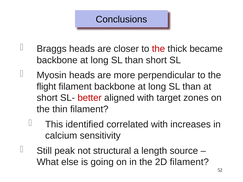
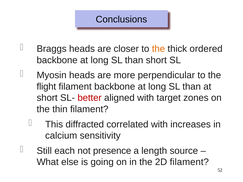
the colour: red -> orange (158, 49)
became: became -> ordered (206, 49)
identified: identified -> diffracted (85, 124)
peak: peak -> each (65, 151)
structural: structural -> presence (112, 151)
